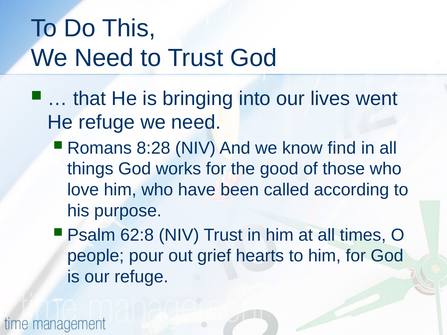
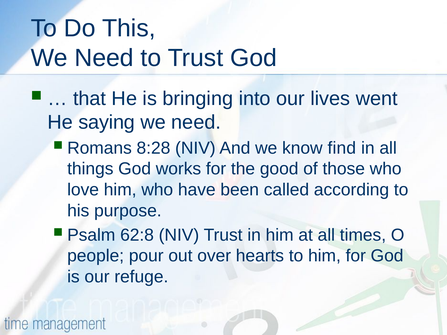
He refuge: refuge -> saying (107, 123)
grief: grief -> over (214, 256)
